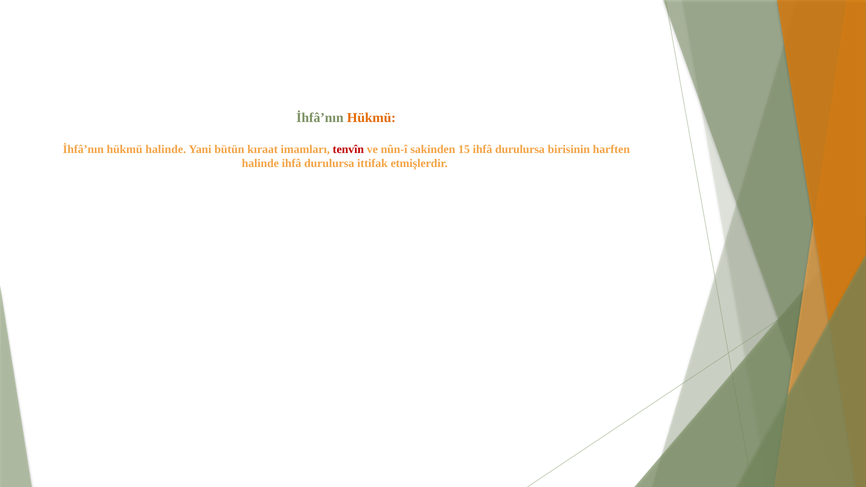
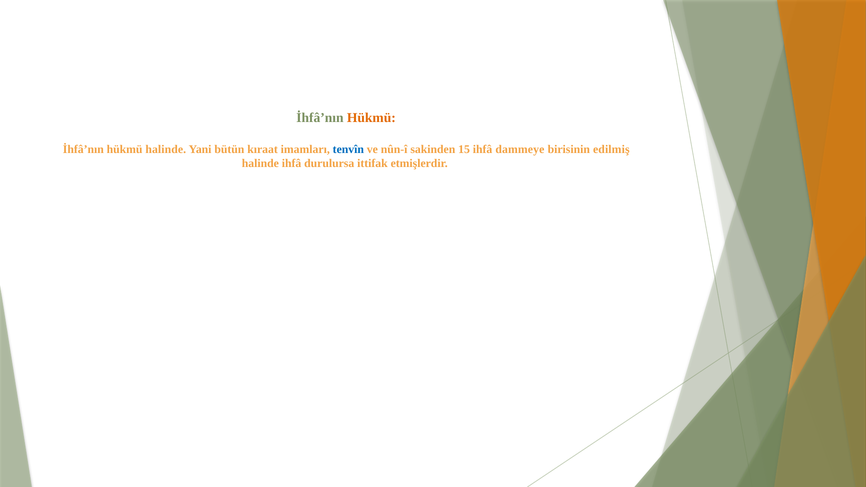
tenvîn colour: red -> blue (348, 149)
15 ihfâ durulursa: durulursa -> dammeye (520, 149)
harften: harften -> edilmiş (611, 149)
